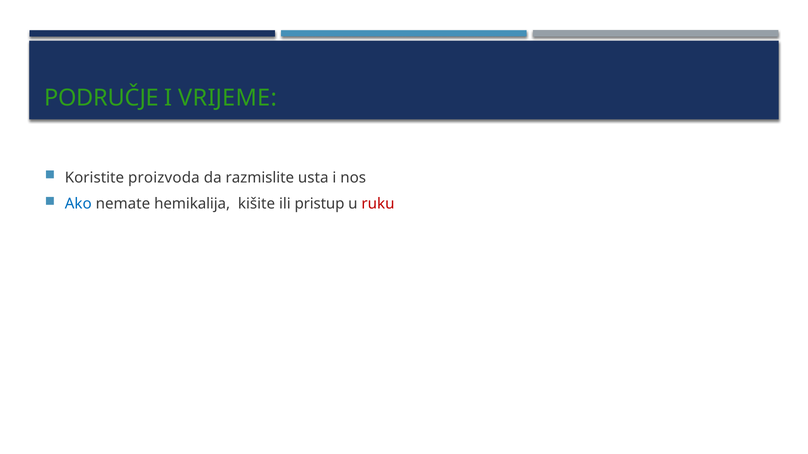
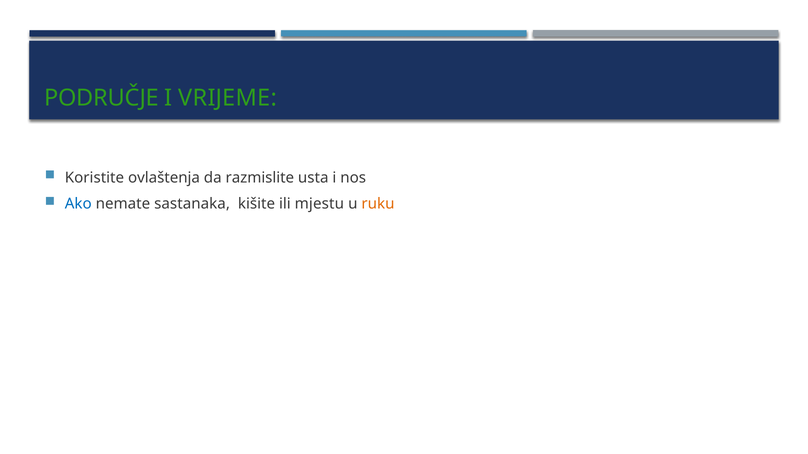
proizvoda: proizvoda -> ovlaštenja (164, 178)
hemikalija: hemikalija -> sastanaka (192, 204)
pristup: pristup -> mjestu (319, 204)
ruku colour: red -> orange (378, 204)
